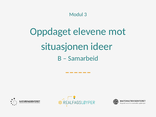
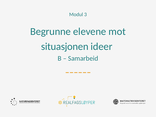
Oppdaget: Oppdaget -> Begrunne (50, 32)
